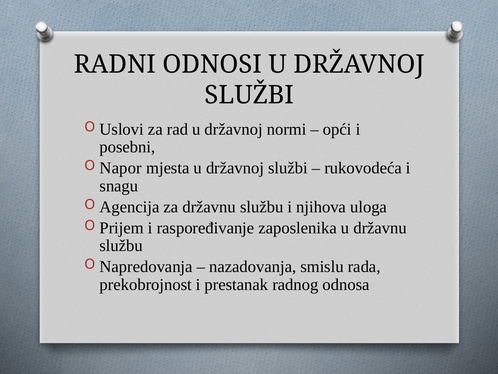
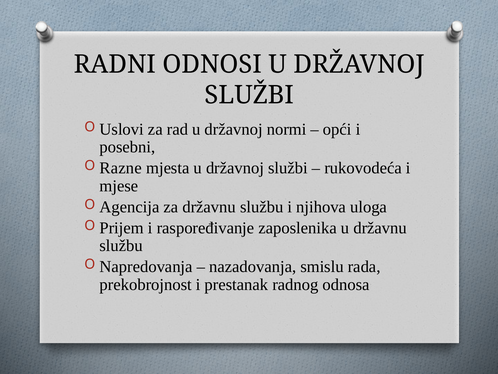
Napor: Napor -> Razne (121, 168)
snagu: snagu -> mjese (119, 186)
